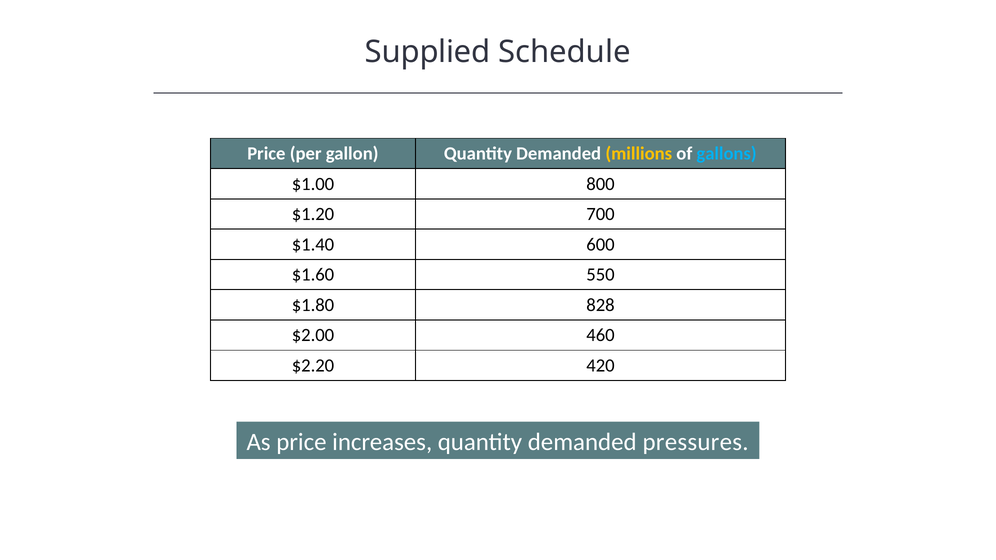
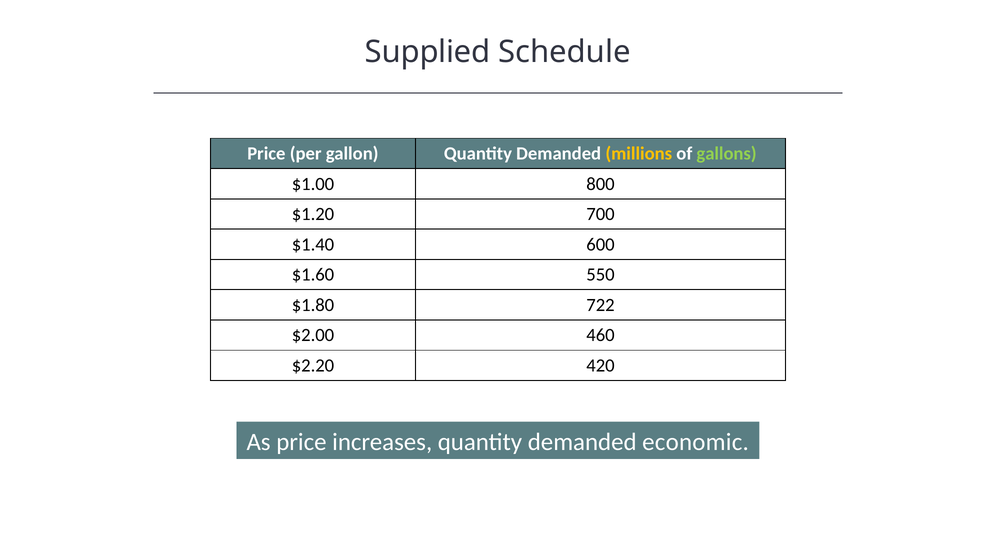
gallons colour: light blue -> light green (727, 154)
828: 828 -> 722 (601, 305)
pressures: pressures -> economic (696, 442)
